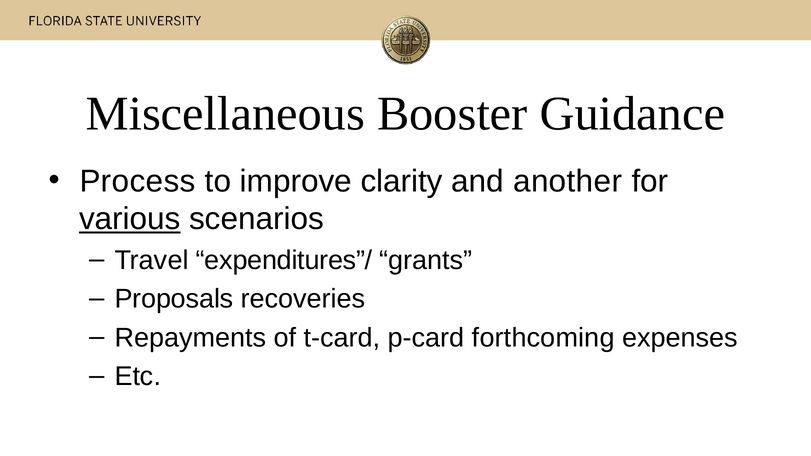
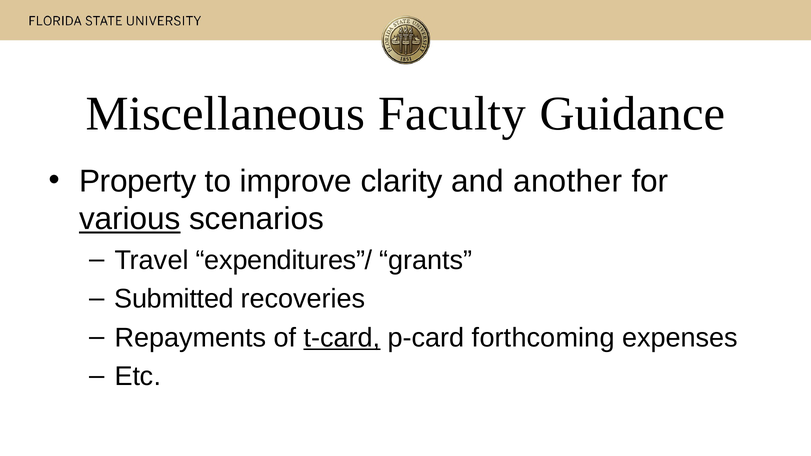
Booster: Booster -> Faculty (452, 114)
Process: Process -> Property (138, 181)
Proposals: Proposals -> Submitted (174, 299)
t-card underline: none -> present (342, 338)
